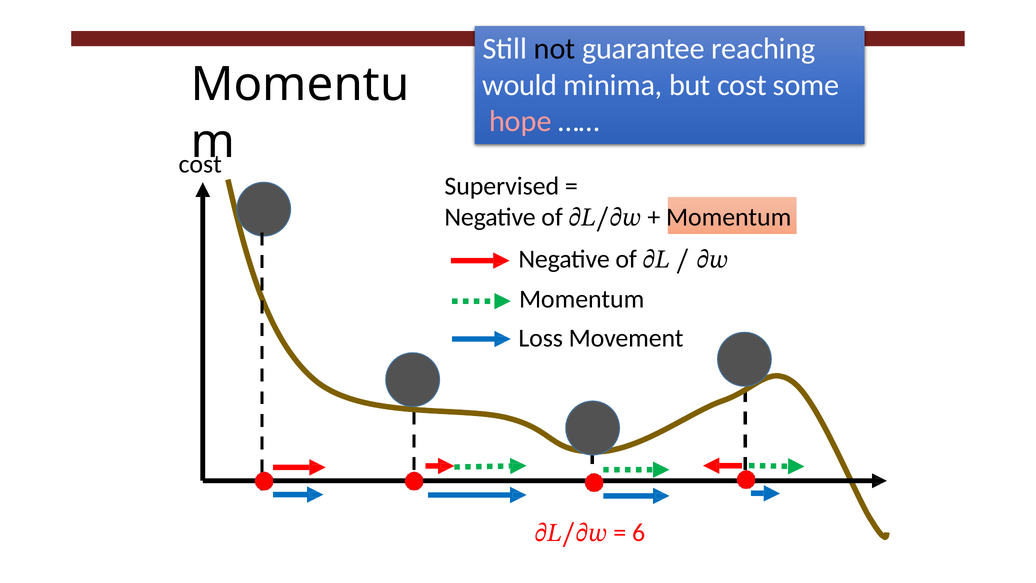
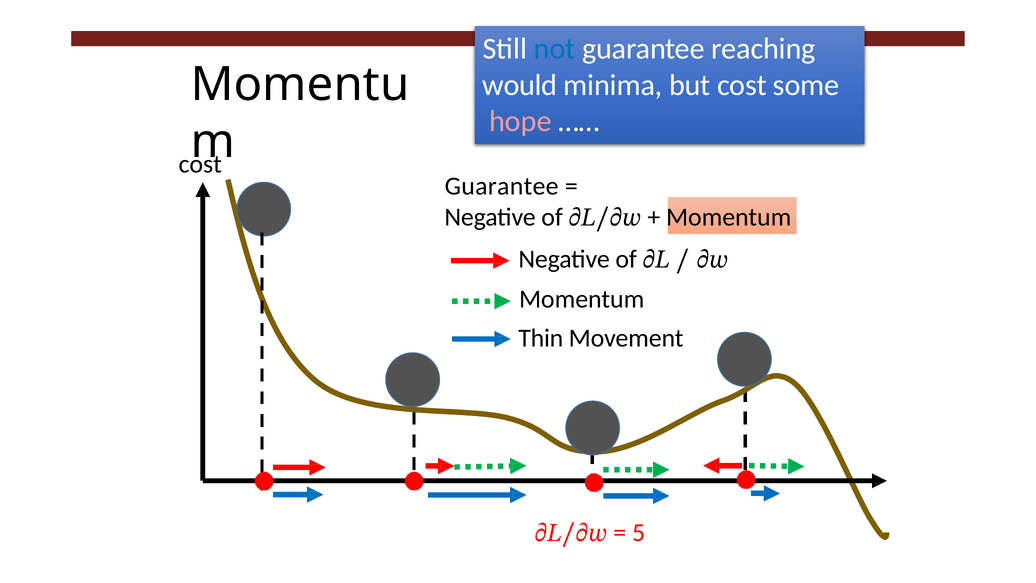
not colour: black -> blue (555, 49)
Supervised: Supervised -> Guarantee (502, 186)
Loss: Loss -> Thin (541, 338)
6: 6 -> 5 (639, 533)
